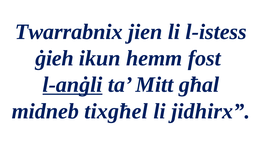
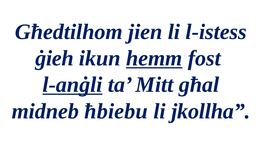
Twarrabnix: Twarrabnix -> Għedtilhom (69, 32)
hemm underline: none -> present (154, 58)
tixgħel: tixgħel -> ħbiebu (116, 111)
jidhirx: jidhirx -> jkollha (211, 111)
